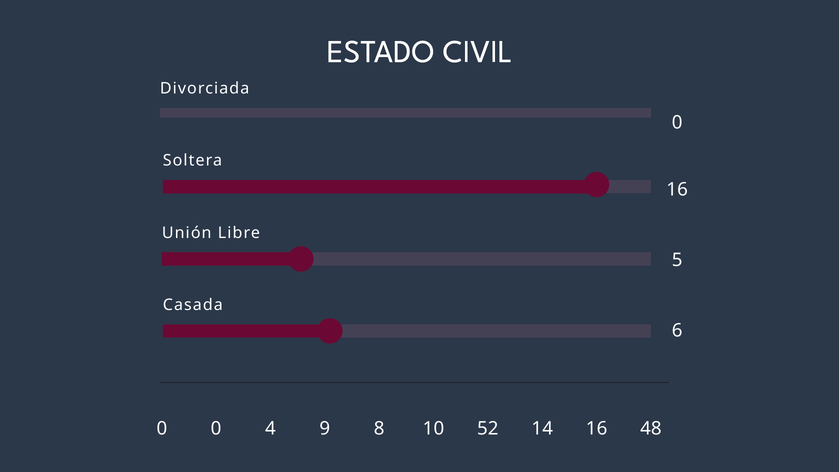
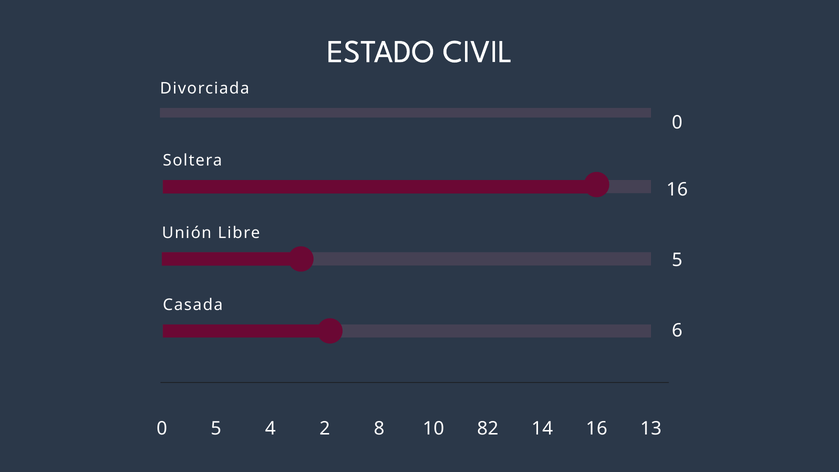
0 0: 0 -> 5 (216, 429)
9: 9 -> 2 (325, 429)
52: 52 -> 82 (488, 429)
48: 48 -> 13 (651, 429)
